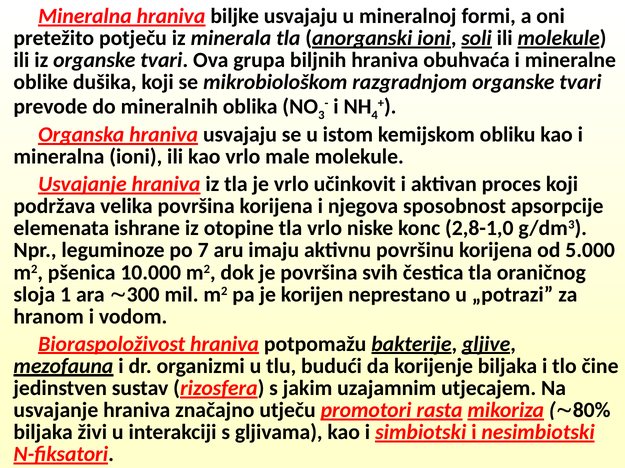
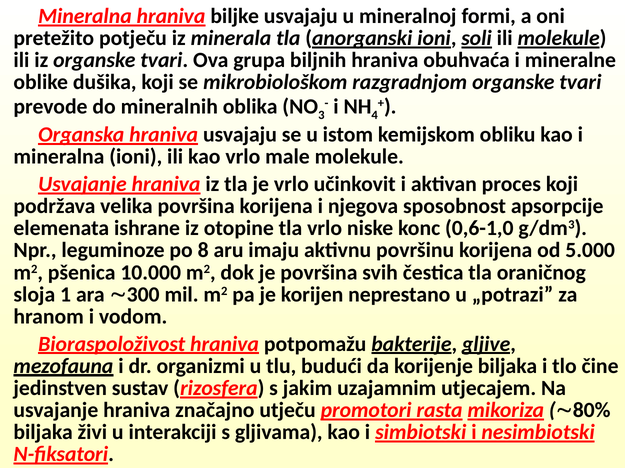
2,8-1,0: 2,8-1,0 -> 0,6-1,0 (479, 229)
7: 7 -> 8 (203, 251)
